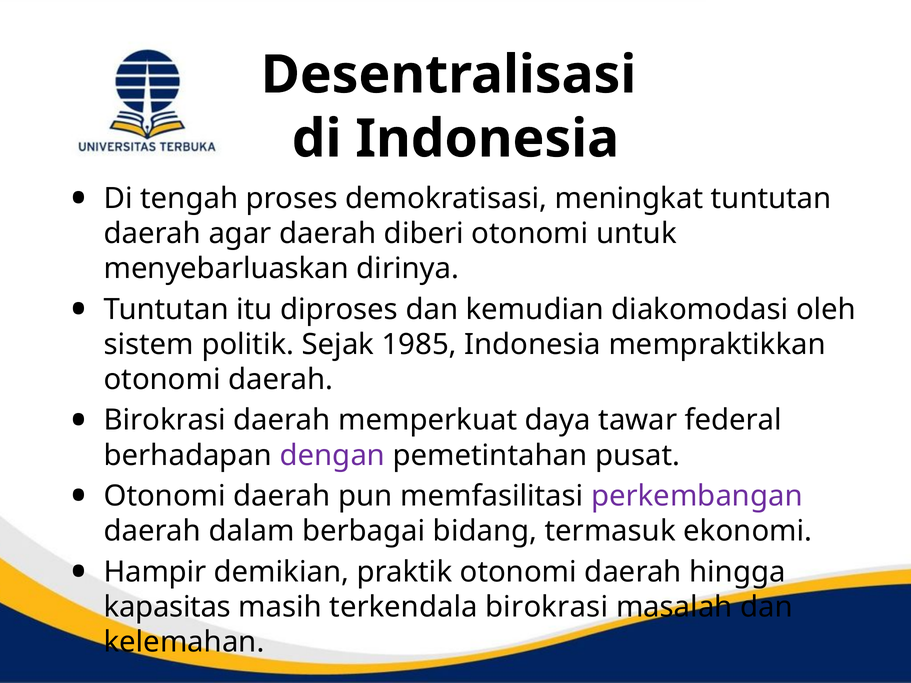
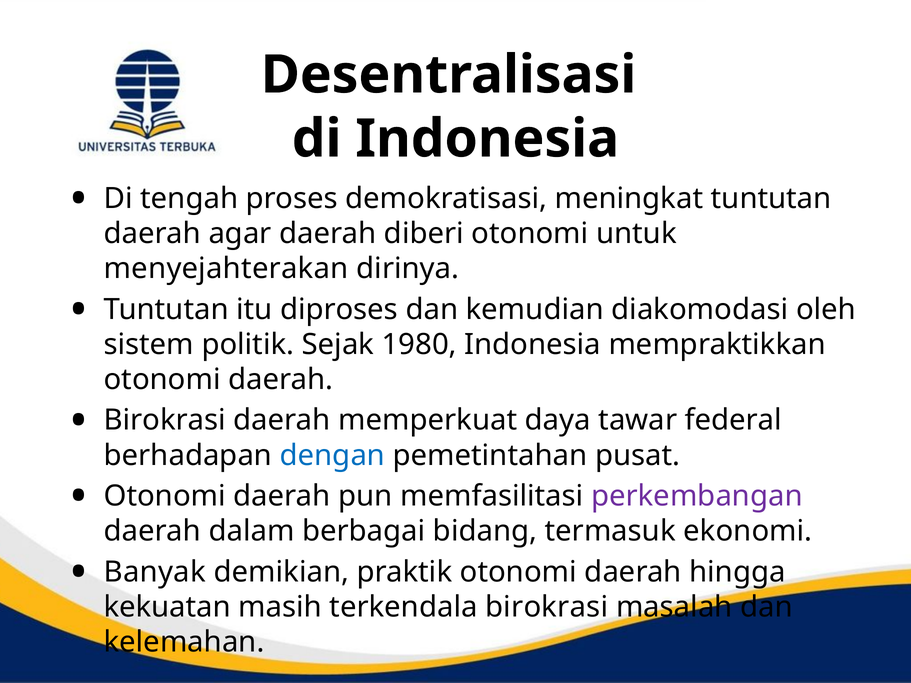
menyebarluaskan: menyebarluaskan -> menyejahterakan (226, 269)
1985: 1985 -> 1980 (419, 345)
dengan colour: purple -> blue (332, 456)
Hampir: Hampir -> Banyak (155, 572)
kapasitas: kapasitas -> kekuatan (167, 607)
